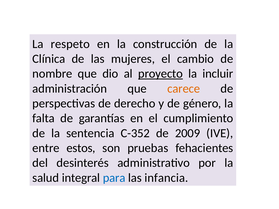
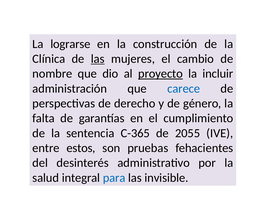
respeto: respeto -> lograrse (70, 44)
las underline: none -> present (98, 59)
carece colour: orange -> blue (184, 89)
C-352: C-352 -> C-365 (135, 133)
2009: 2009 -> 2055 (188, 133)
infancia: infancia -> invisible (166, 178)
